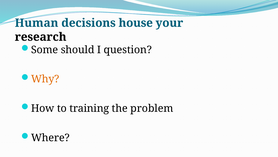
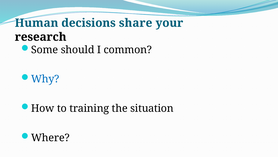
house: house -> share (136, 23)
question: question -> common (128, 50)
Why colour: orange -> blue (45, 79)
problem: problem -> situation (152, 108)
